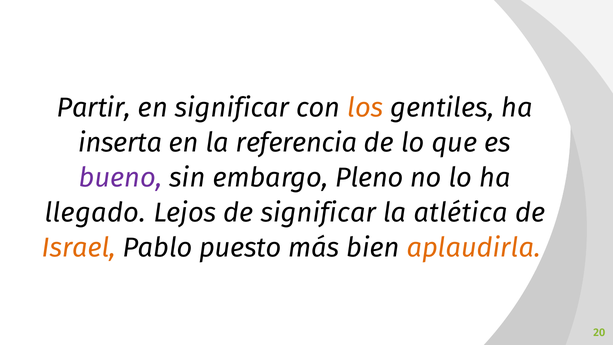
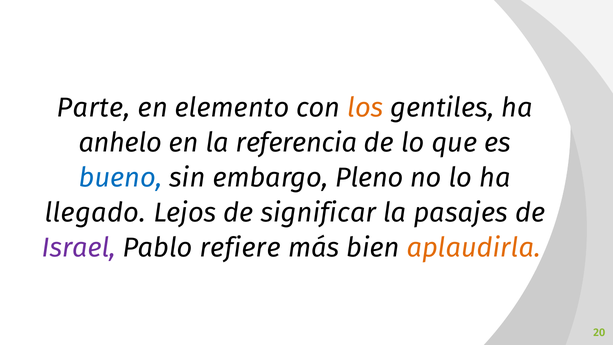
Partir: Partir -> Parte (94, 108)
en significar: significar -> elemento (232, 108)
inserta: inserta -> anhelo (120, 143)
bueno colour: purple -> blue (121, 178)
atlética: atlética -> pasajes (461, 213)
Israel colour: orange -> purple (79, 248)
puesto: puesto -> refiere (240, 248)
